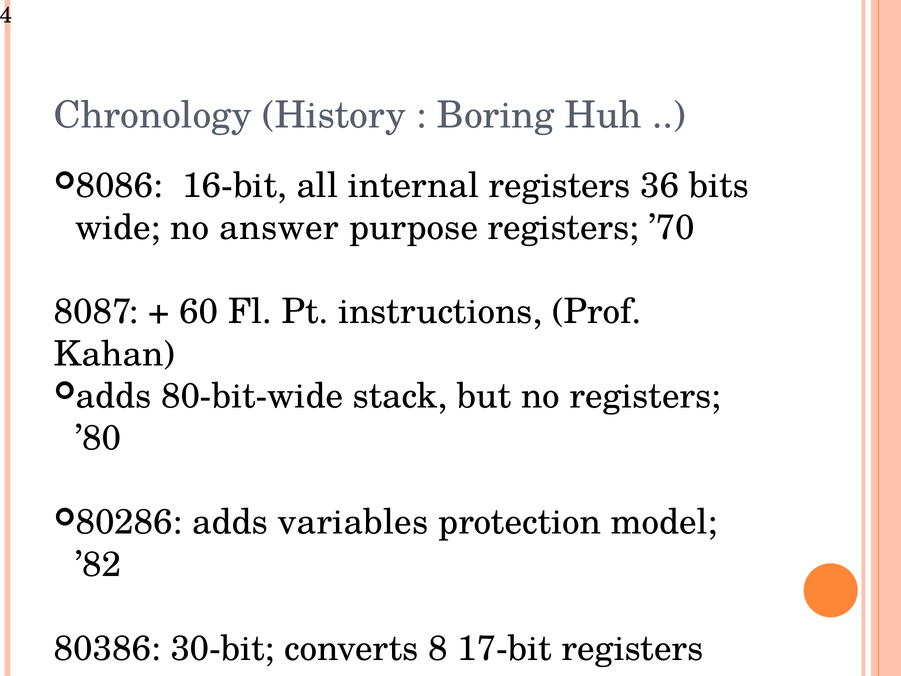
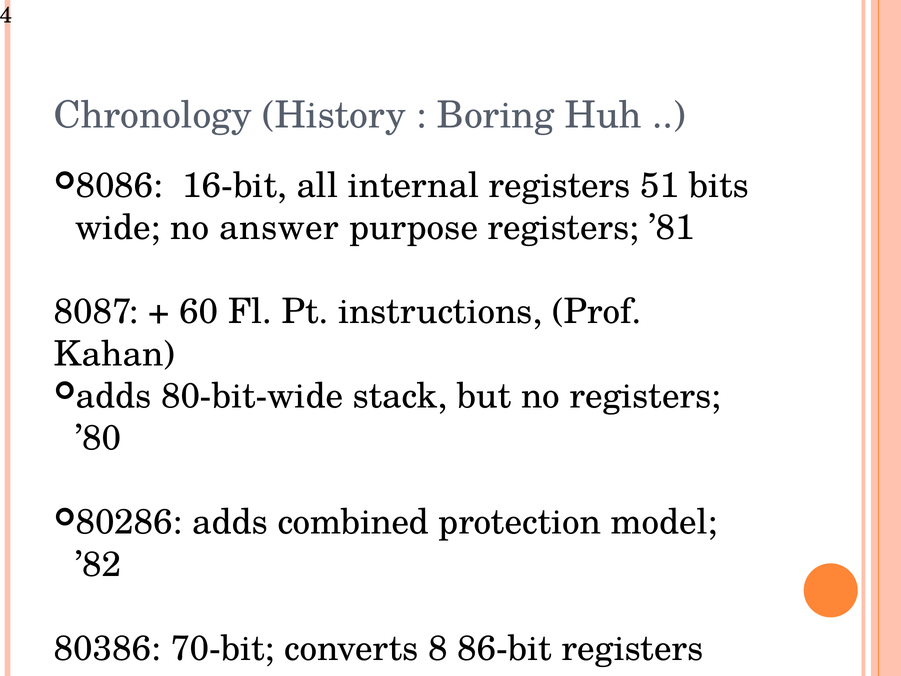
36: 36 -> 51 (660, 186)
’70: ’70 -> ’81 (672, 228)
variables: variables -> combined (353, 522)
30-bit: 30-bit -> 70-bit (223, 648)
17-bit: 17-bit -> 86-bit (505, 648)
